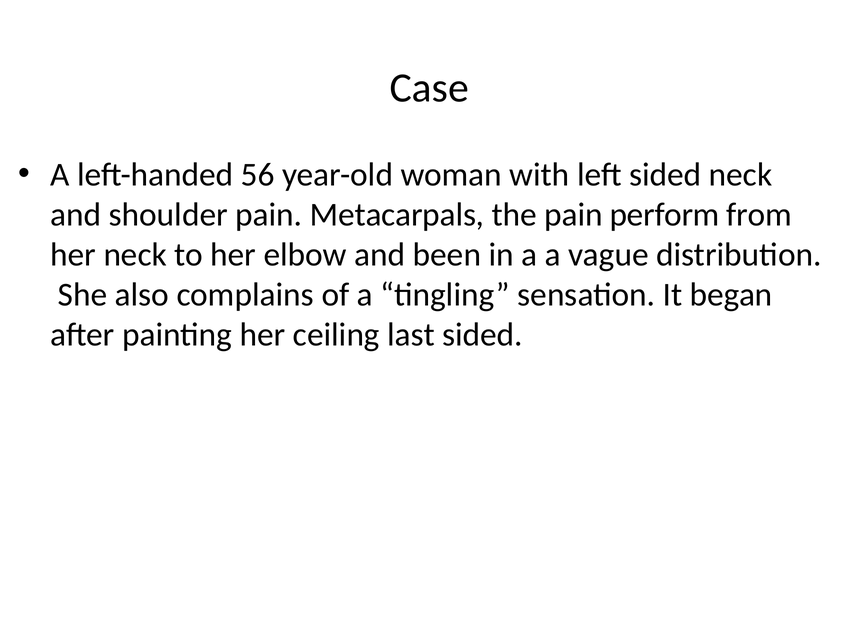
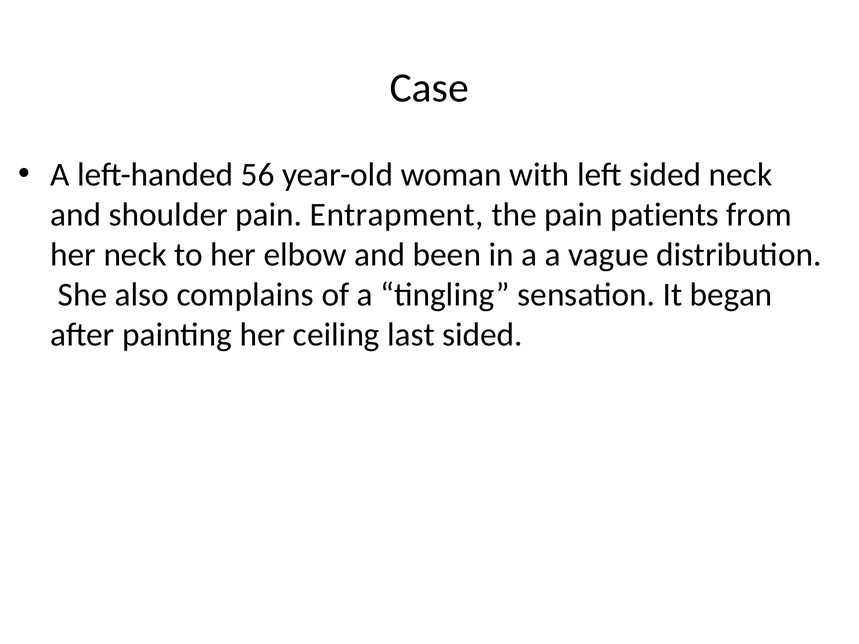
Metacarpals: Metacarpals -> Entrapment (397, 215)
perform: perform -> patients (665, 215)
